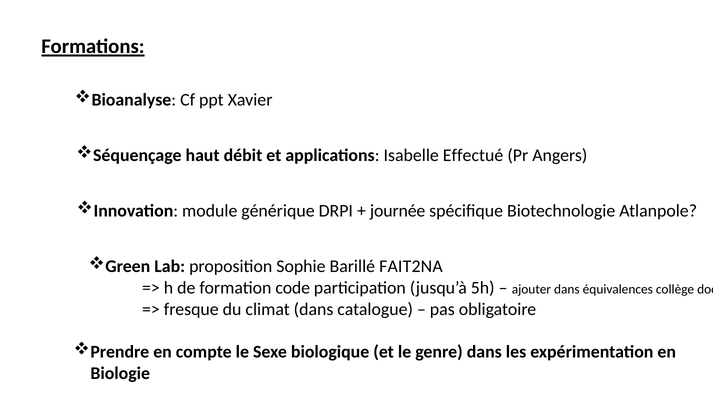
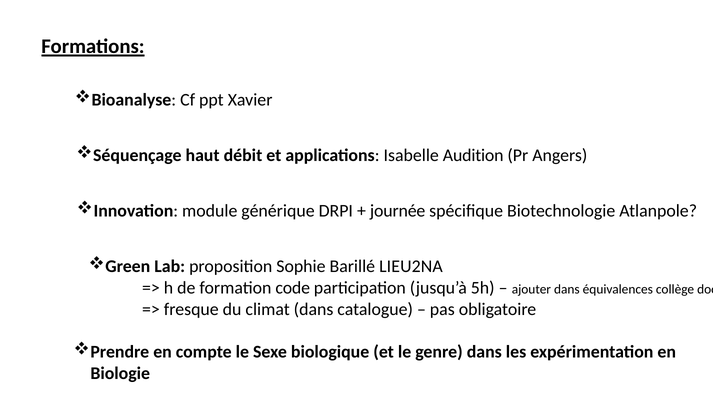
Effectué: Effectué -> Audition (473, 155)
FAIT2NA: FAIT2NA -> LIEU2NA (411, 267)
